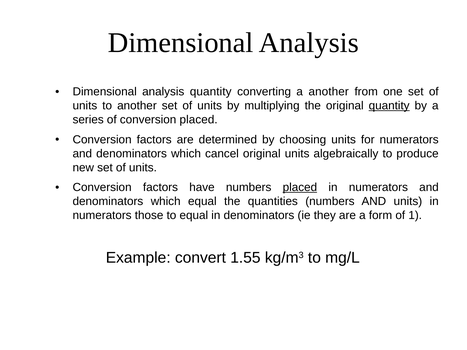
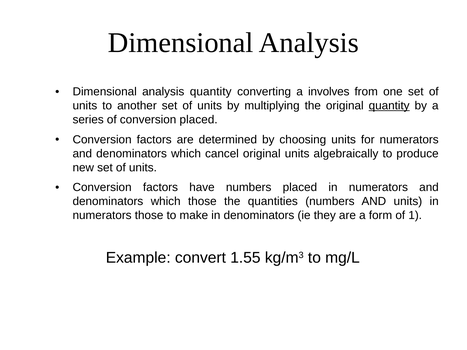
a another: another -> involves (329, 92)
placed underline: present -> none (300, 188)
which equal: equal -> those (202, 202)
to equal: equal -> make (194, 216)
